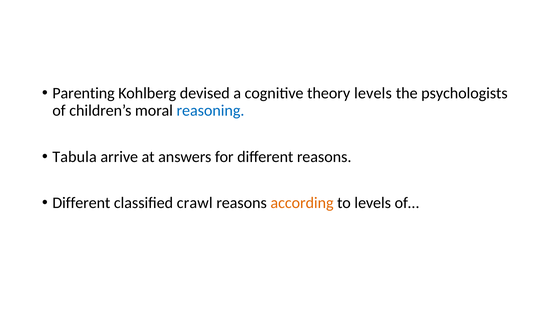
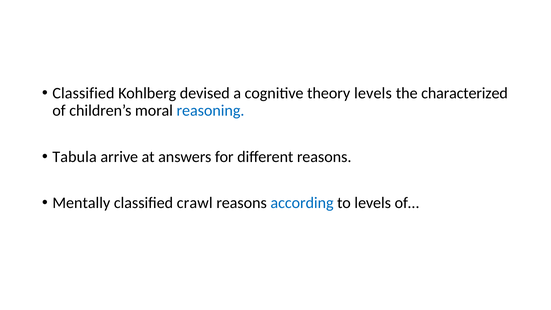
Parenting: Parenting -> Classified (83, 93)
psychologists: psychologists -> characterized (465, 93)
Different: Different -> Mentally (81, 203)
according colour: orange -> blue (302, 203)
